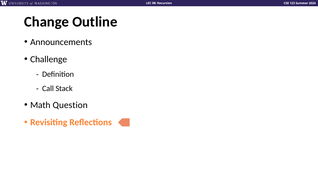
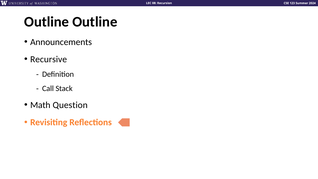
Change: Change -> Outline (47, 22)
Challenge: Challenge -> Recursive (49, 59)
